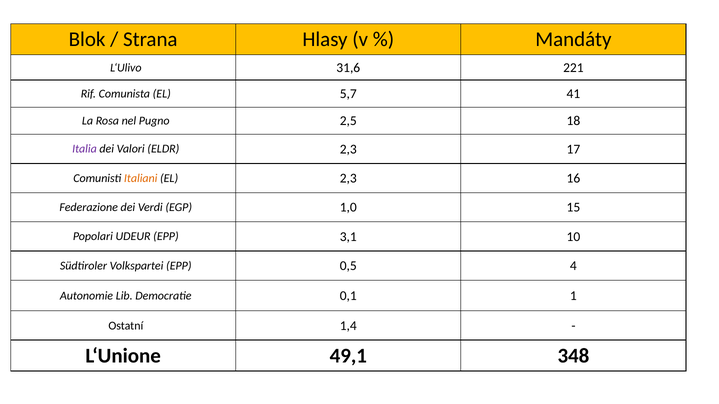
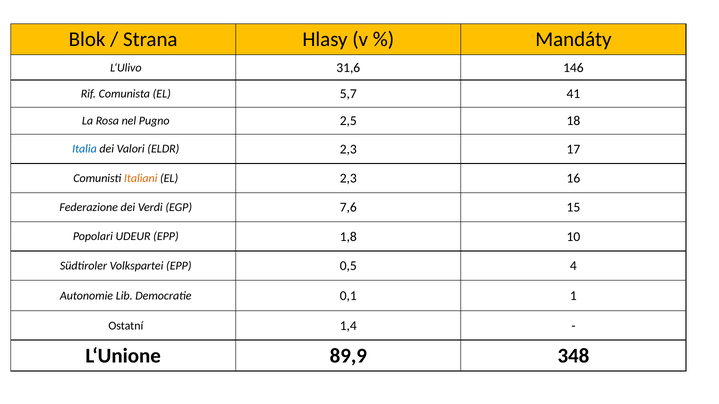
221: 221 -> 146 (573, 68)
Italia colour: purple -> blue (84, 149)
1,0: 1,0 -> 7,6 (348, 208)
3,1: 3,1 -> 1,8 (348, 237)
49,1: 49,1 -> 89,9 (348, 356)
